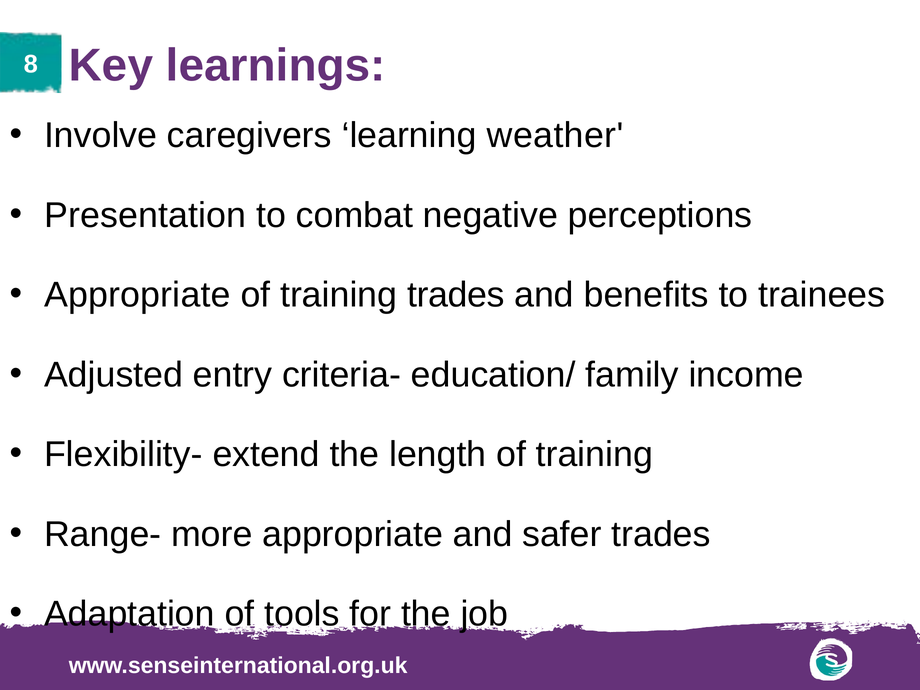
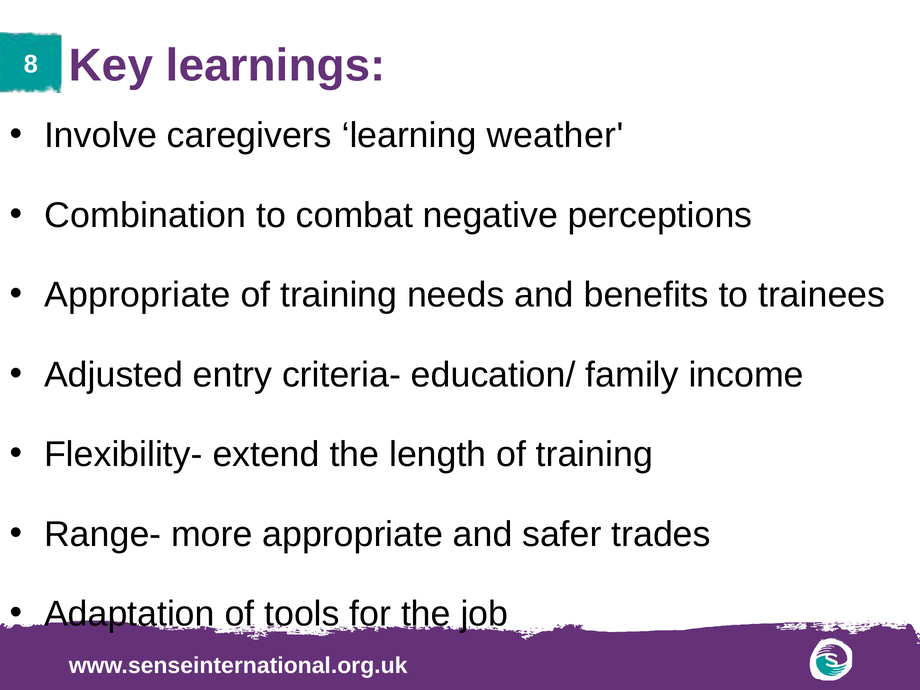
Presentation: Presentation -> Combination (145, 215)
training trades: trades -> needs (456, 295)
